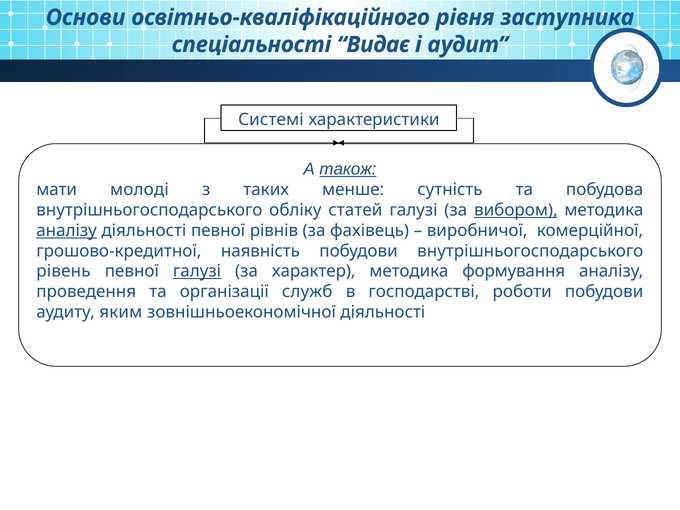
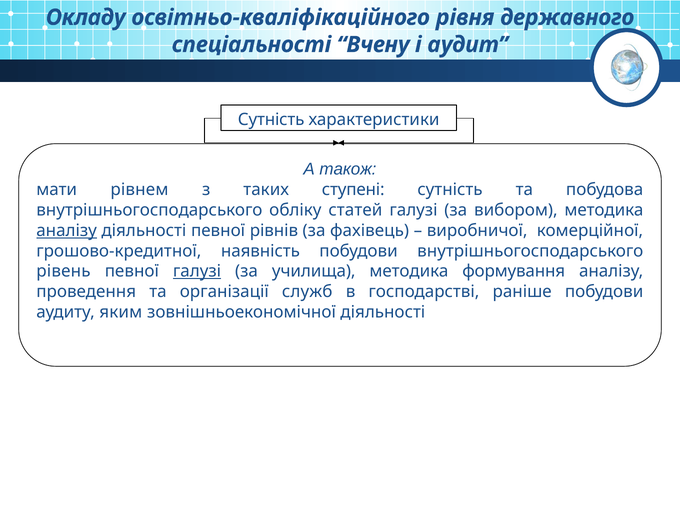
Основи: Основи -> Окладу (86, 17)
заступника: заступника -> державного (567, 17)
Видає: Видає -> Вчену (373, 45)
Системі: Системі -> Сутність (271, 120)
також underline: present -> none (348, 169)
молоді: молоді -> рівнем (139, 190)
менше: менше -> ступені (353, 190)
вибором underline: present -> none (516, 210)
характер: характер -> училища (314, 271)
роботи: роботи -> раніше (522, 292)
